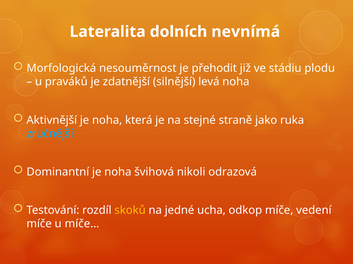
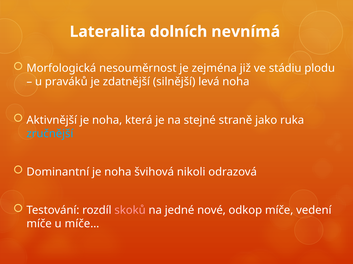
přehodit: přehodit -> zejména (214, 68)
skoků colour: yellow -> pink (130, 211)
ucha: ucha -> nové (211, 211)
